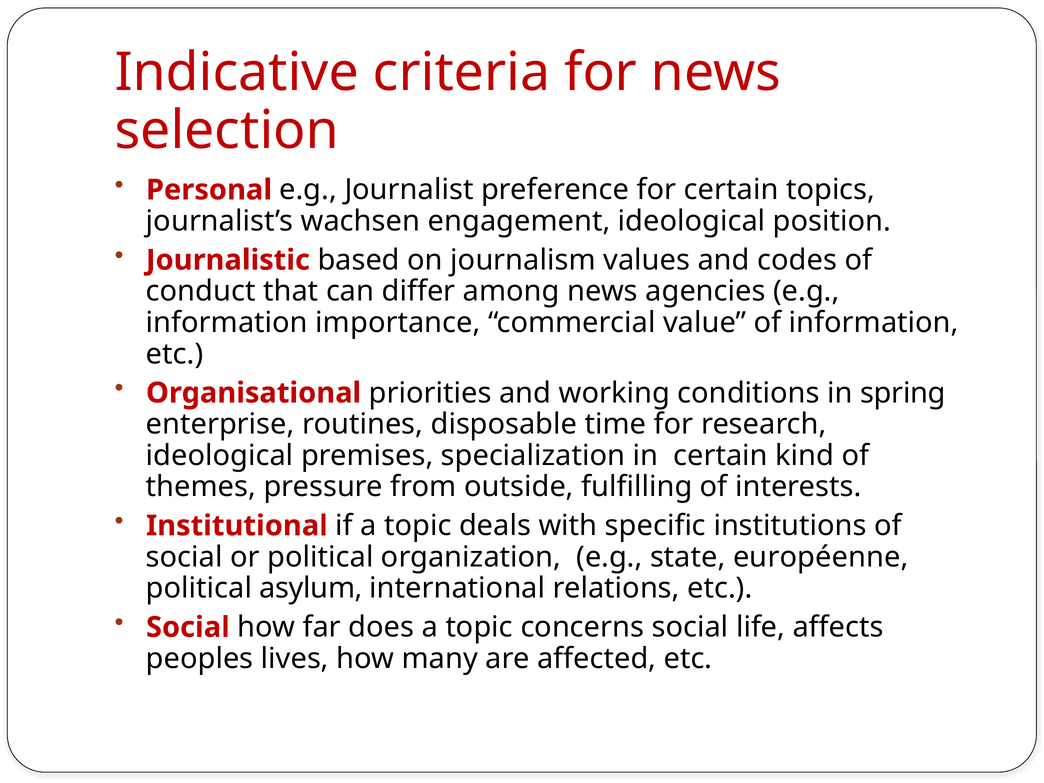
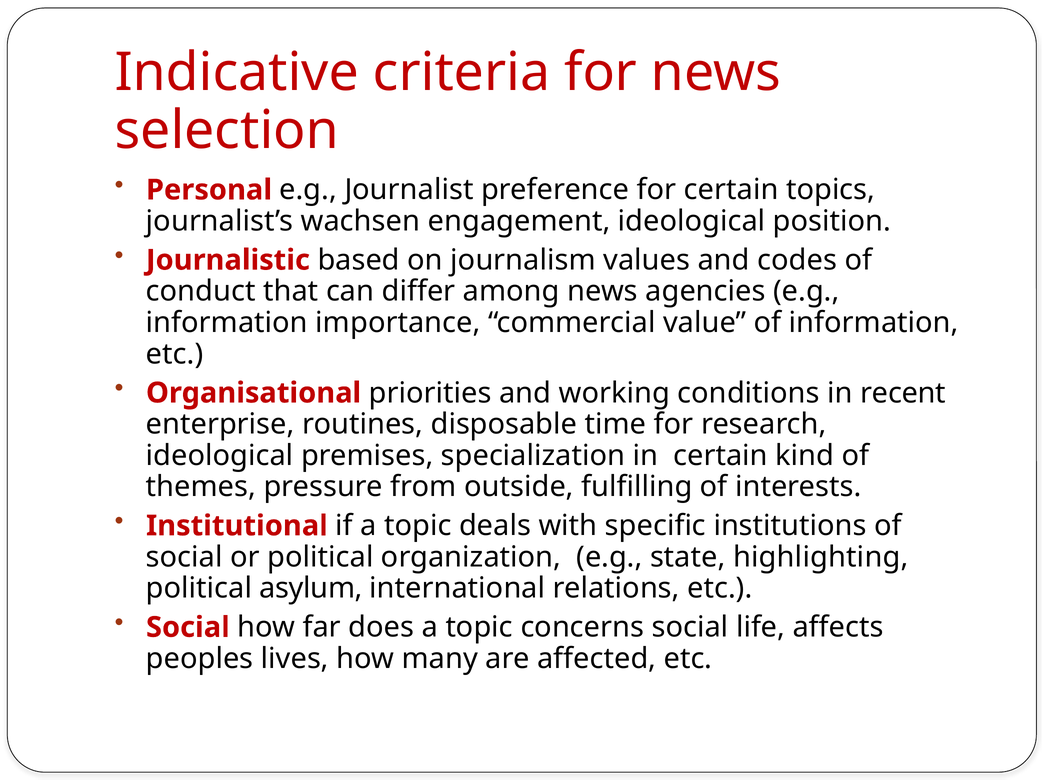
spring: spring -> recent (903, 393)
européenne: européenne -> highlighting (821, 557)
